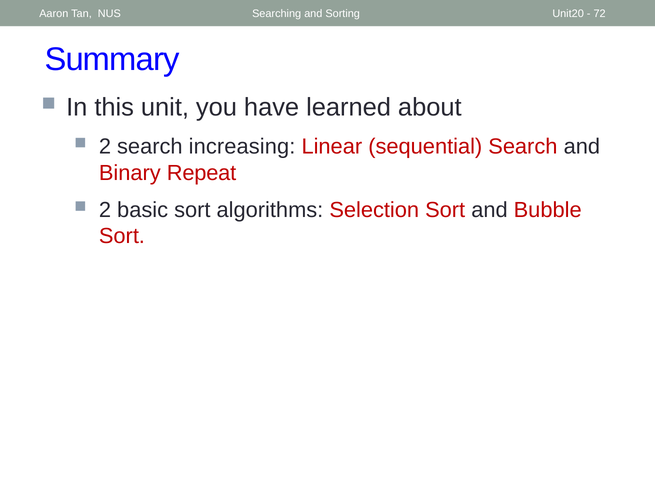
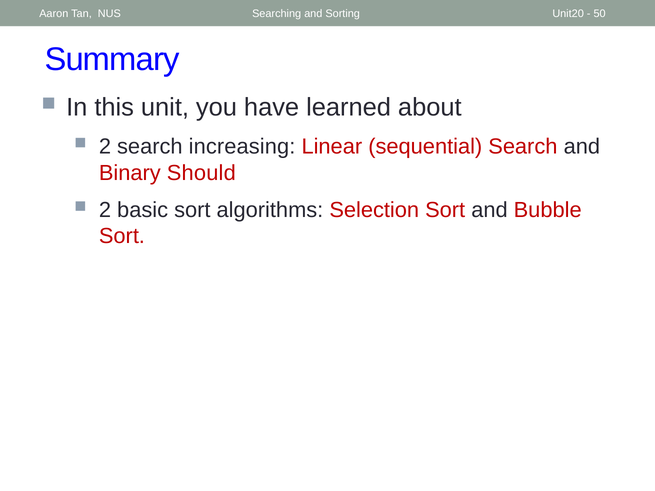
72: 72 -> 50 (600, 14)
Repeat: Repeat -> Should (201, 173)
